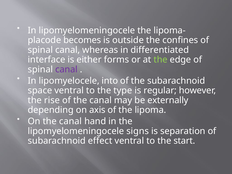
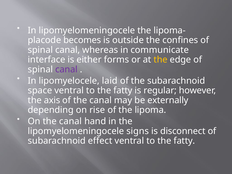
differentiated: differentiated -> communicate (160, 50)
the colour: light green -> yellow (161, 60)
into: into -> laid (110, 81)
type: type -> fatty (123, 90)
rise: rise -> axis (52, 100)
axis: axis -> rise (97, 110)
separation: separation -> disconnect (183, 131)
start: start -> fatty (184, 141)
